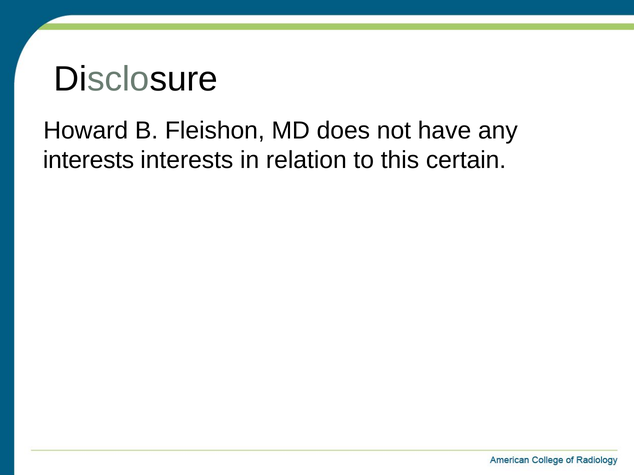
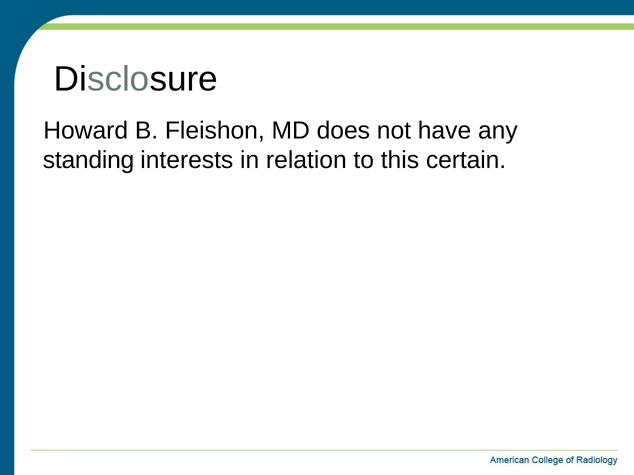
interests: interests -> standing (89, 160)
